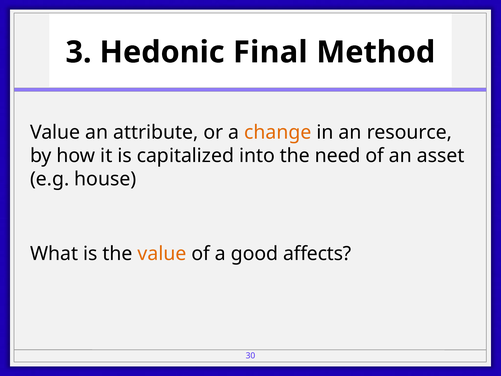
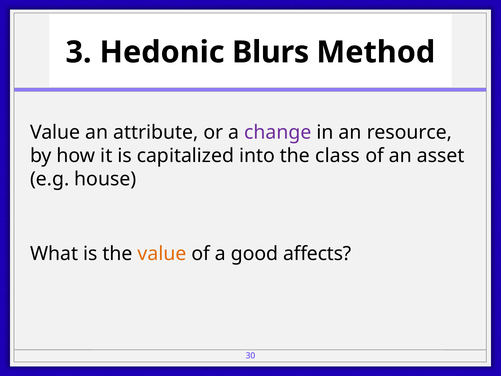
Final: Final -> Blurs (271, 52)
change colour: orange -> purple (278, 132)
need: need -> class (338, 156)
